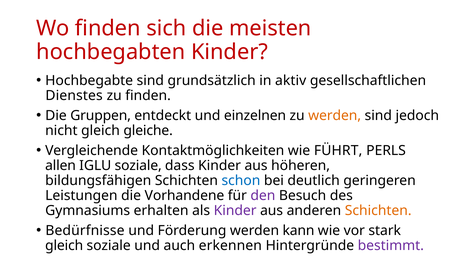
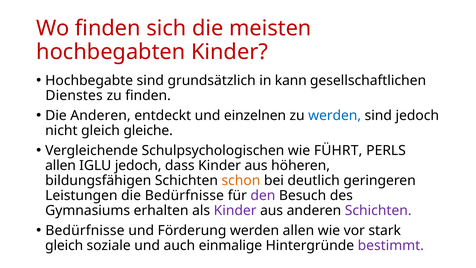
aktiv: aktiv -> kann (291, 80)
Die Gruppen: Gruppen -> Anderen (100, 115)
werden colour: orange -> blue (335, 115)
Kontaktmöglichkeiten: Kontaktmöglichkeiten -> Schulpsychologischen (213, 150)
IGLU soziale: soziale -> jedoch (138, 165)
schon colour: blue -> orange (241, 180)
die Vorhandene: Vorhandene -> Bedürfnisse (184, 195)
Schichten colour: orange -> purple (378, 210)
werden kann: kann -> allen (298, 230)
erkennen: erkennen -> einmalige (230, 245)
